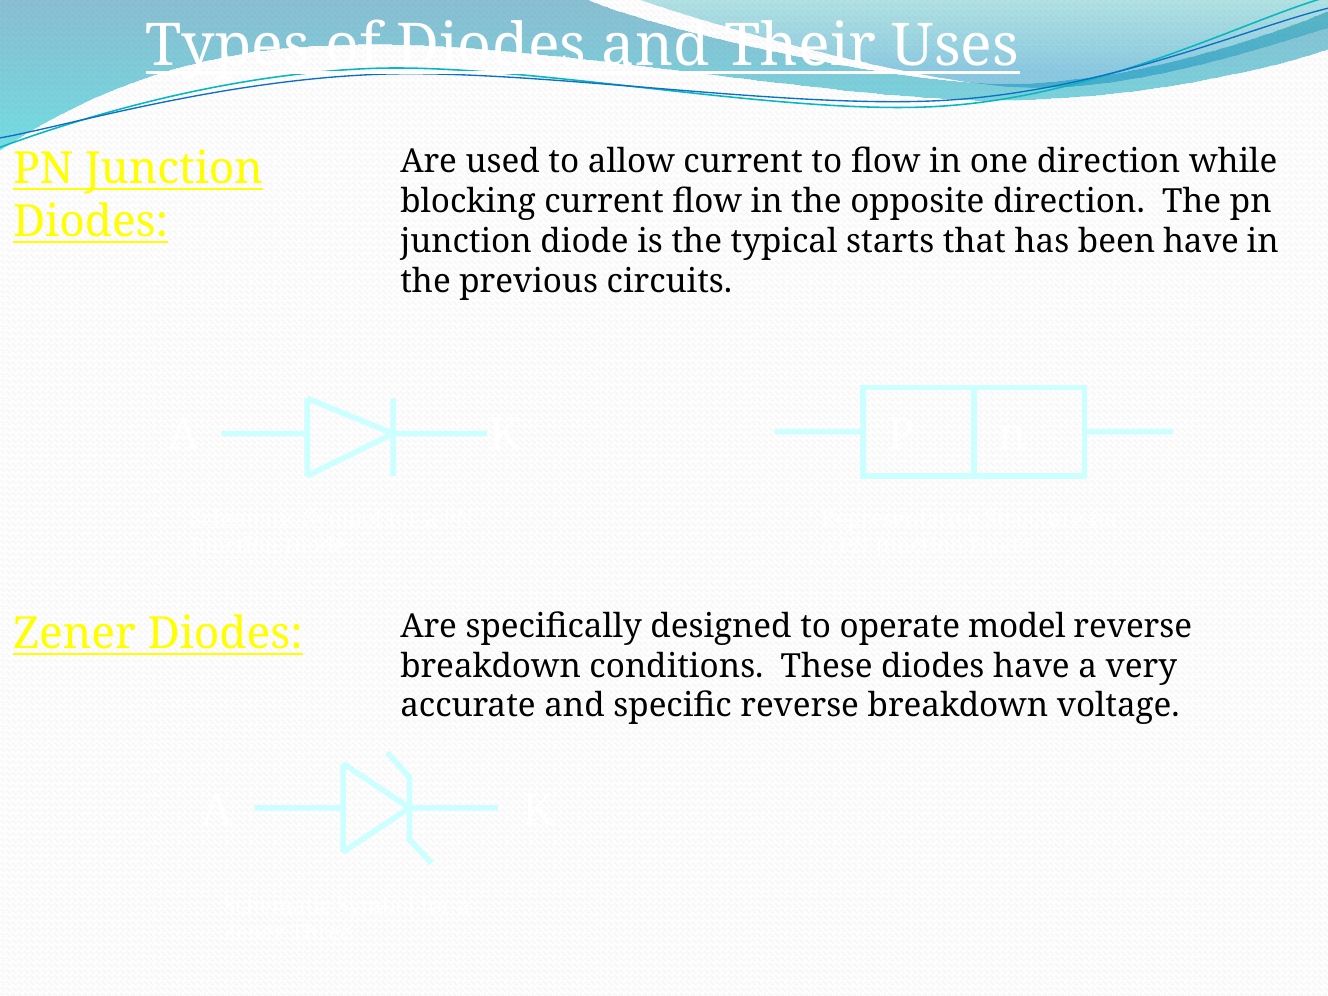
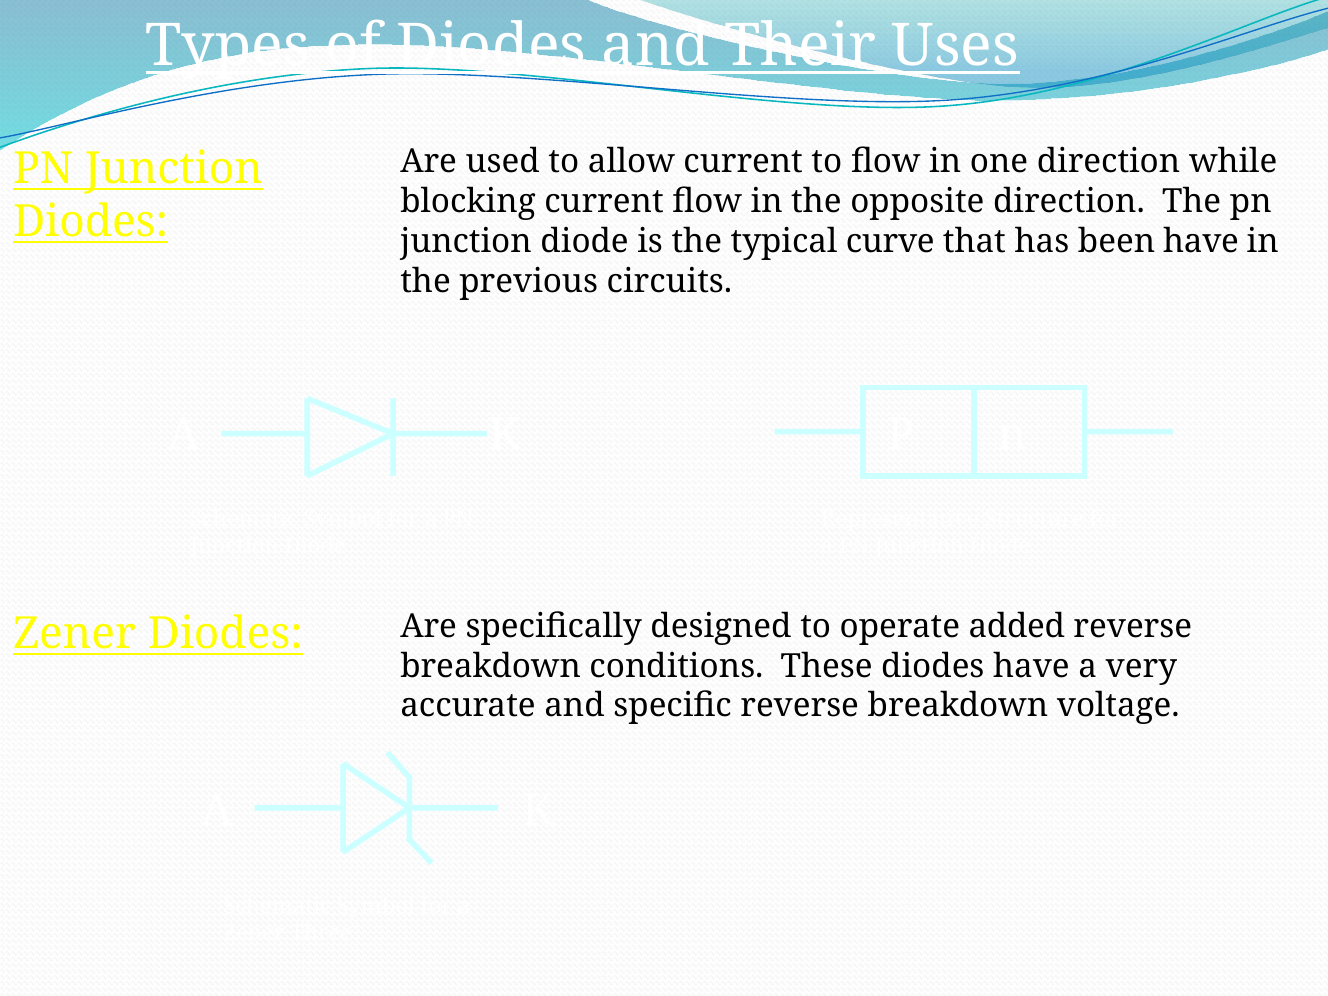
starts: starts -> curve (890, 241)
model: model -> added (1017, 626)
